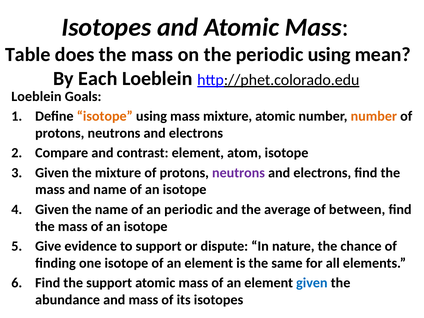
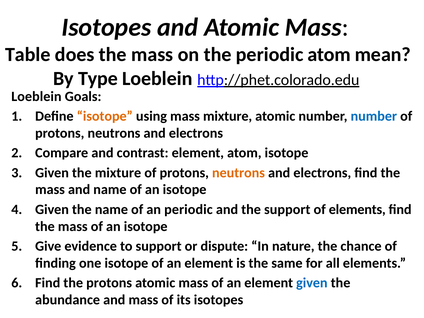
periodic using: using -> atom (329, 54)
Each: Each -> Type (98, 78)
number colour: orange -> blue (374, 116)
neutrons colour: purple -> orange (238, 173)
the average: average -> support (287, 209)
of between: between -> elements (357, 209)
the support: support -> protons (109, 283)
